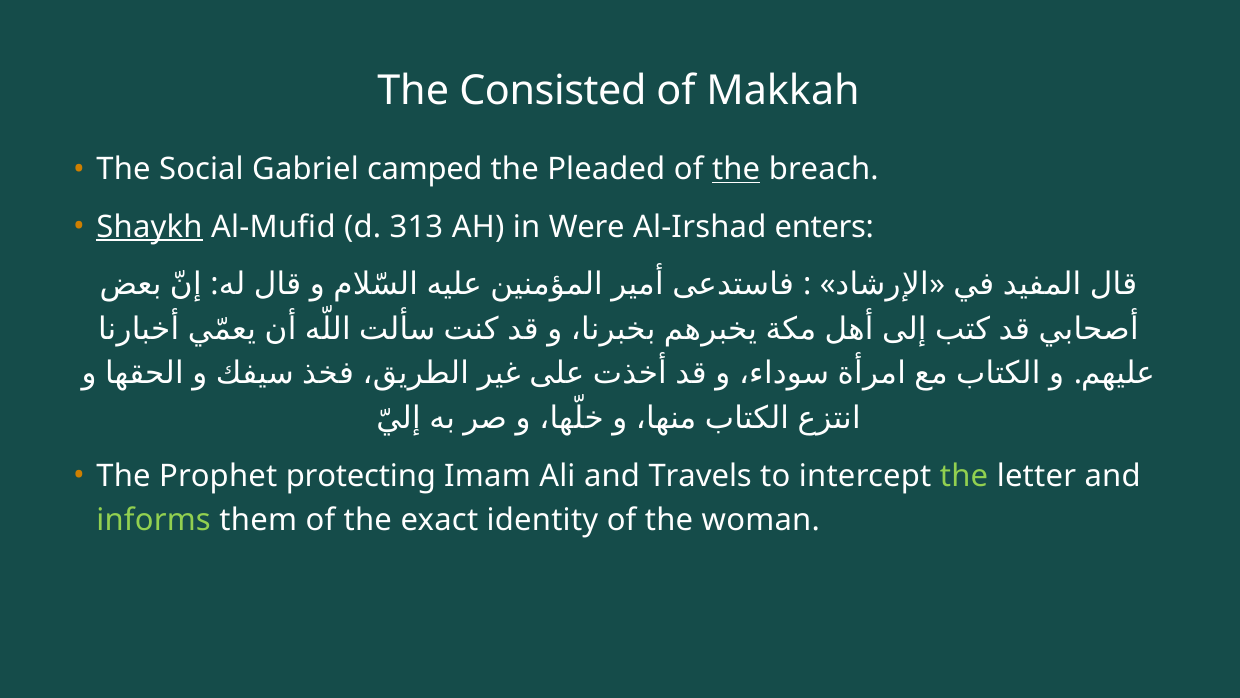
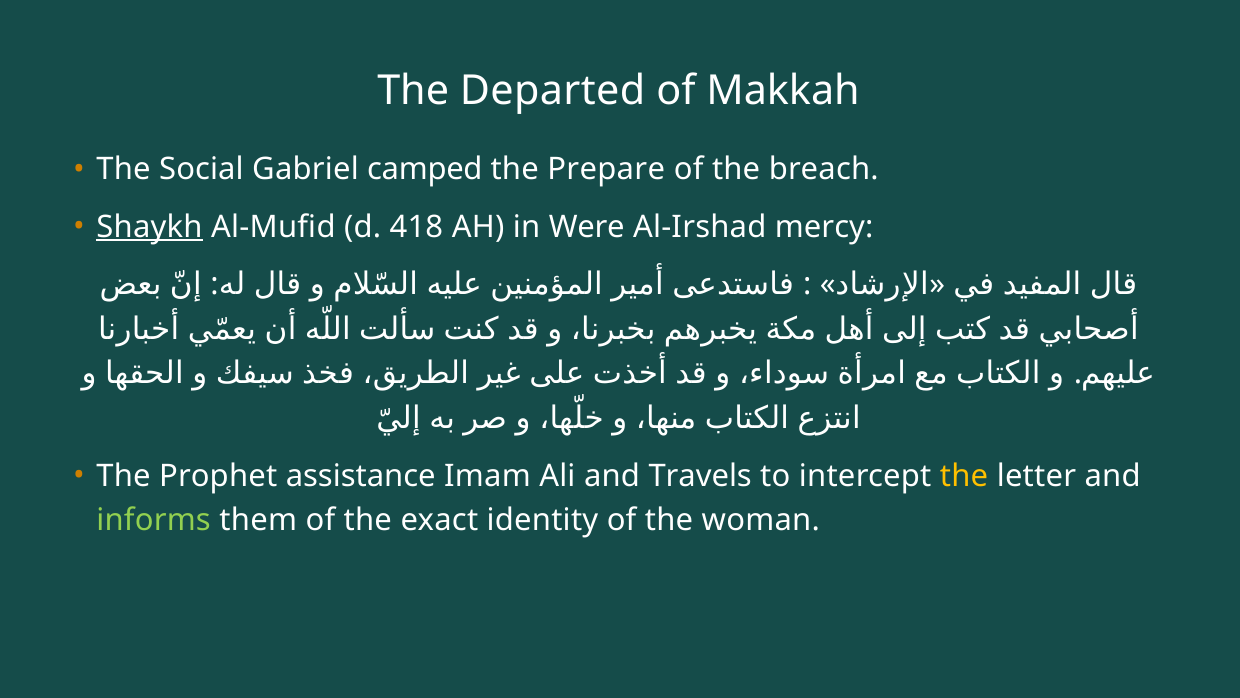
Consisted: Consisted -> Departed (553, 91)
Pleaded: Pleaded -> Prepare (606, 169)
the underline: present -> none (736, 169)
313: 313 -> 418 (416, 227)
enters: enters -> mercy (824, 227)
protecting: protecting -> assistance (361, 476)
the colour: light green -> yellow (964, 476)
